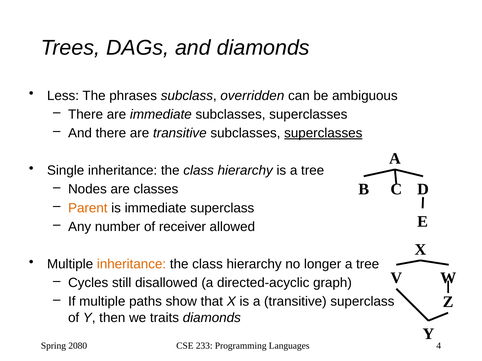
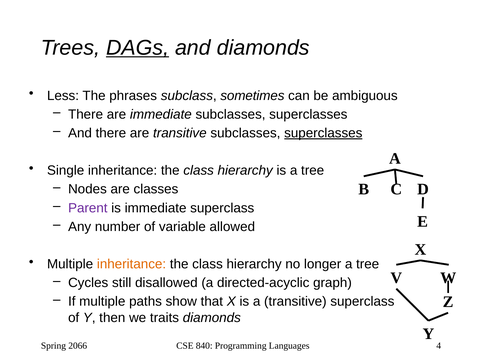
DAGs underline: none -> present (138, 48)
overridden: overridden -> sometimes (252, 96)
Parent colour: orange -> purple (88, 208)
receiver: receiver -> variable (182, 227)
2080: 2080 -> 2066 (78, 346)
233: 233 -> 840 (204, 346)
